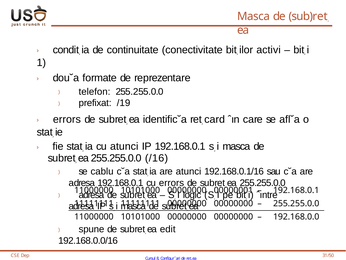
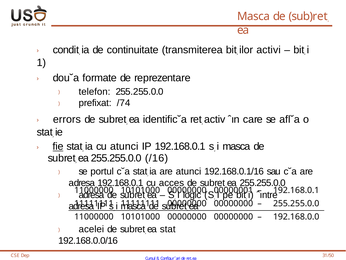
conectivitate: conectivitate -> transmiterea (192, 50)
/19: /19 -> /74 (124, 103)
card: card -> activ (215, 119)
fie underline: none -> present (58, 146)
cablu: cablu -> portul (102, 171)
cu errors: errors -> acces (171, 183)
spune: spune -> acelei (91, 229)
ea edit: edit -> stat (168, 229)
